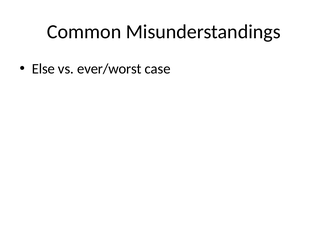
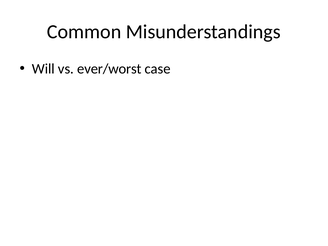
Else: Else -> Will (43, 69)
